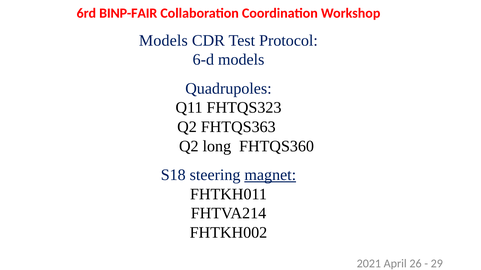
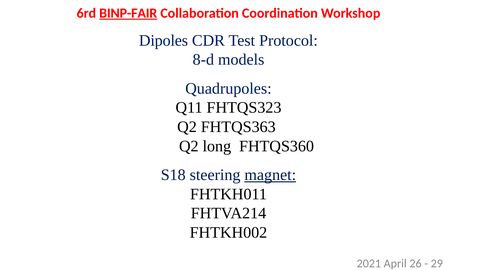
BINP-FAIR underline: none -> present (128, 13)
Models: Models -> Dipoles (163, 41)
6-d: 6-d -> 8-d (203, 60)
